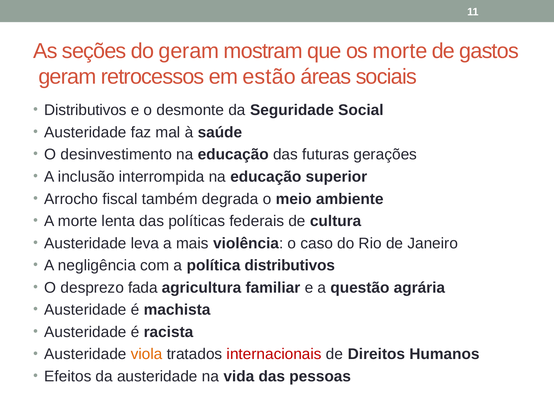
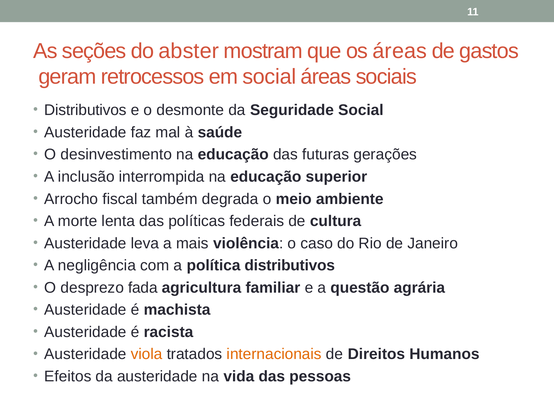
do geram: geram -> abster (189, 51)
os morte: morte -> áreas (400, 51)
em estão: estão -> social (269, 77)
internacionais colour: red -> orange (274, 354)
